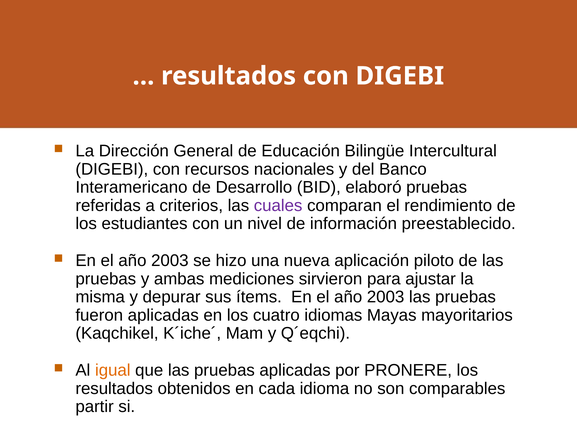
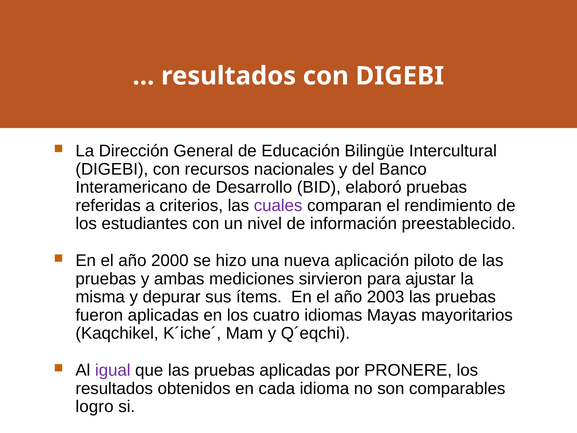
2003: 2003 -> 2000 (170, 261)
igual colour: orange -> purple (113, 370)
partir: partir -> logro (94, 406)
